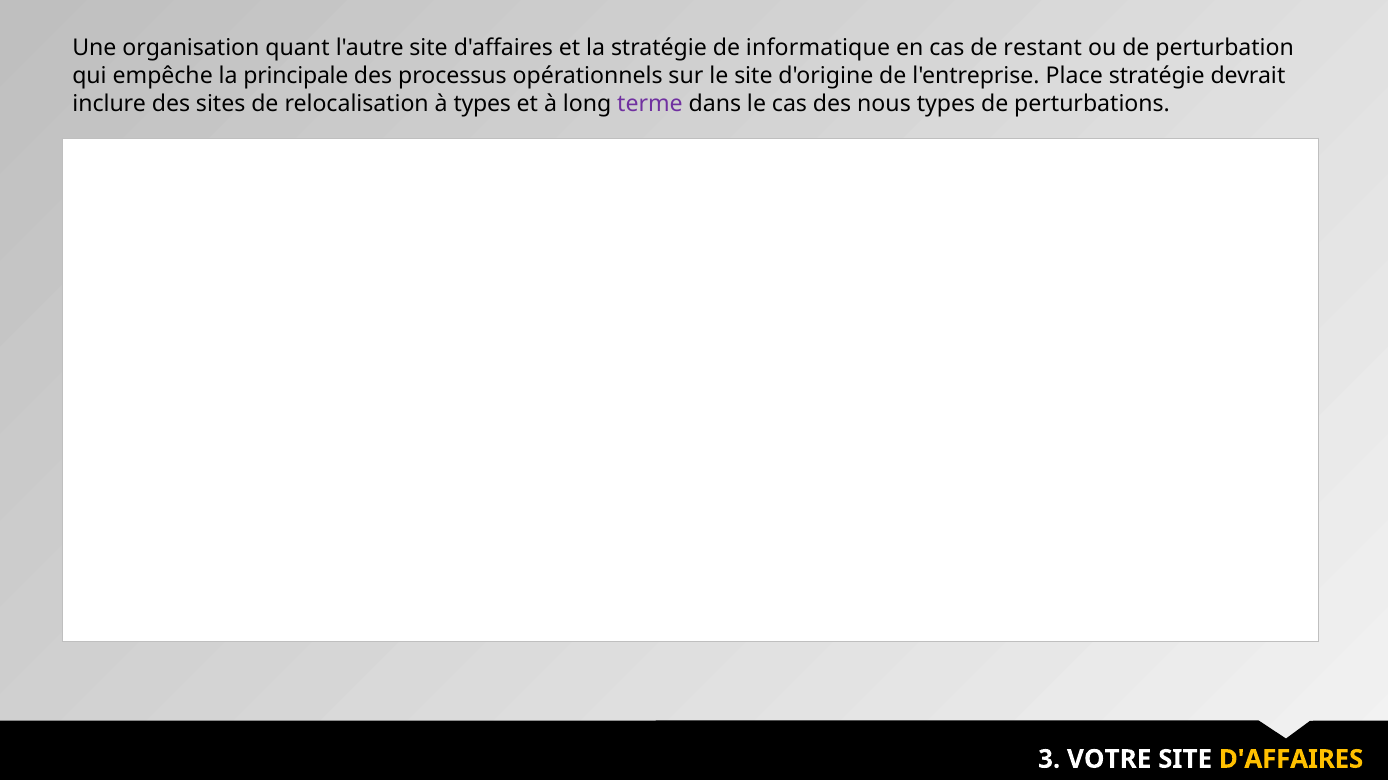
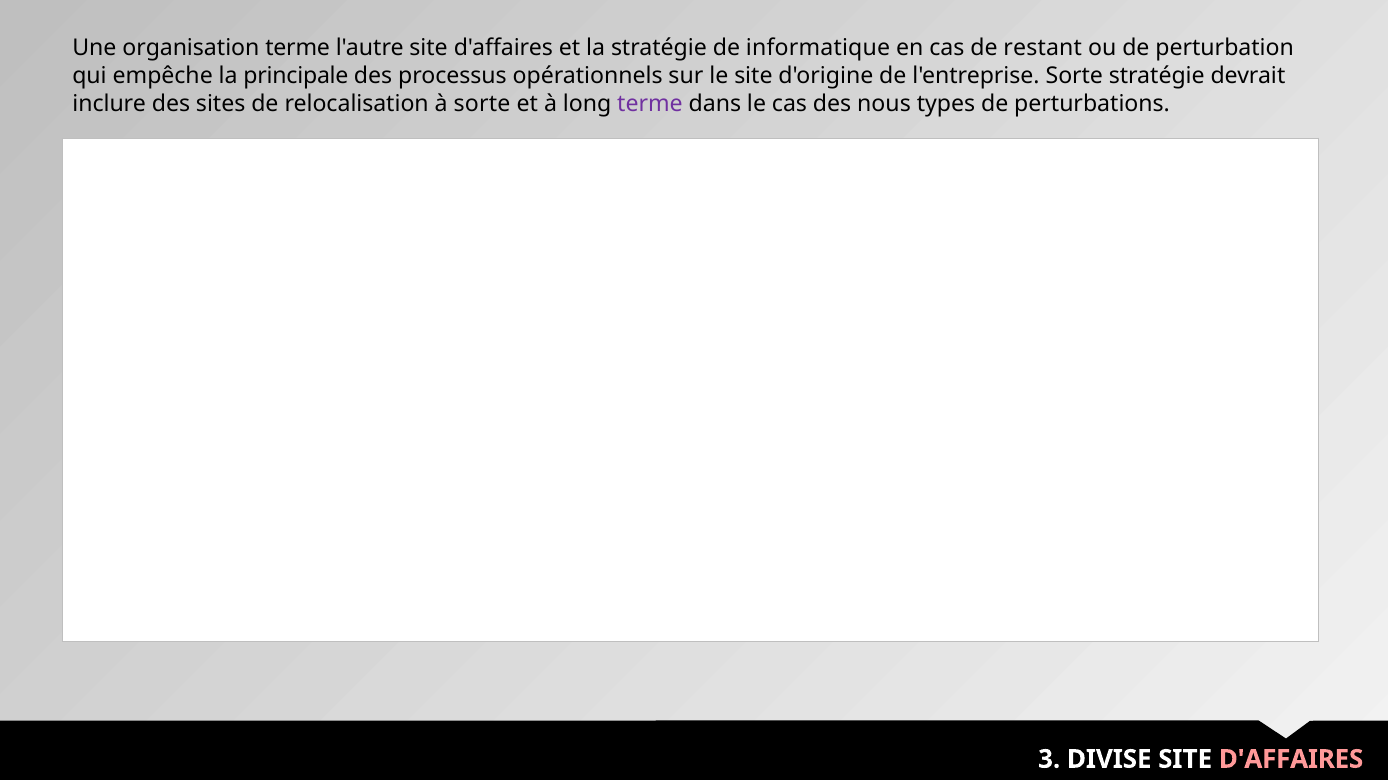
organisation quant: quant -> terme (298, 48)
l'entreprise Place: Place -> Sorte (1074, 76)
à types: types -> sorte (482, 103)
VOTRE: VOTRE -> DIVISE (1109, 760)
D'AFFAIRES colour: yellow -> pink (1291, 760)
